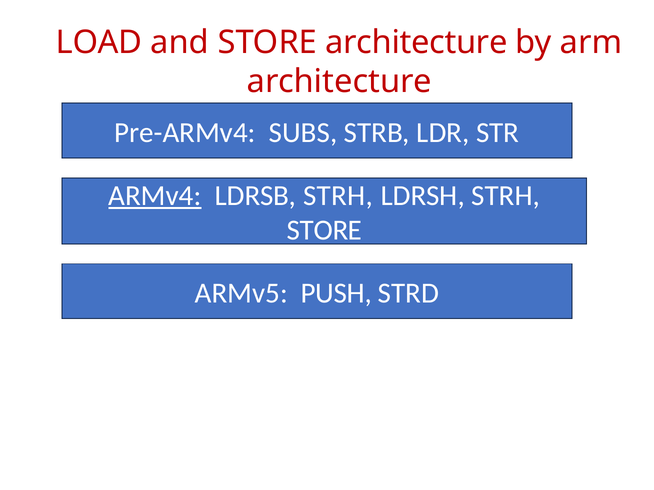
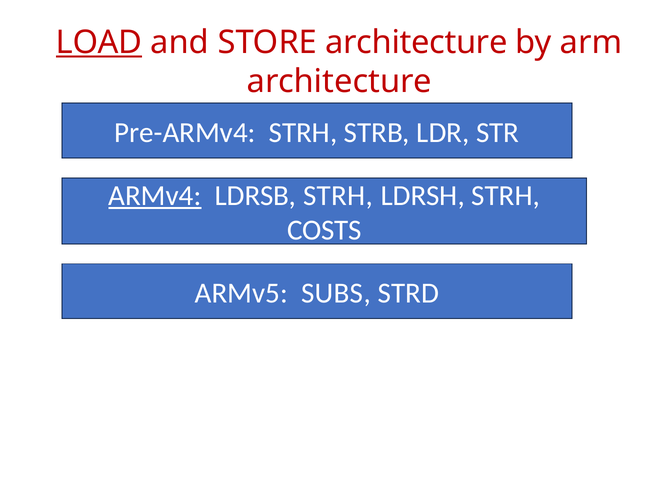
LOAD underline: none -> present (99, 43)
Pre-ARMv4 SUBS: SUBS -> STRH (303, 133)
STORE: STORE -> COSTS (324, 231)
PUSH: PUSH -> SUBS (336, 294)
